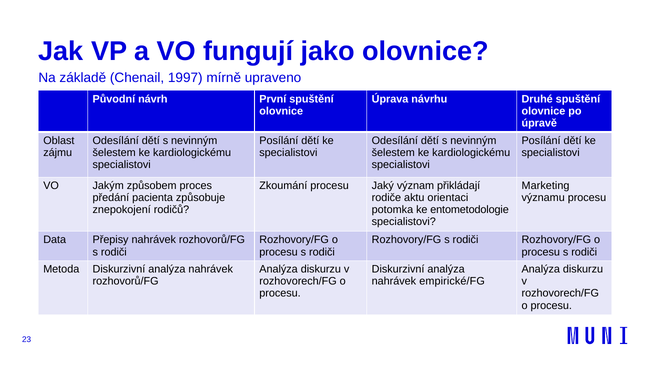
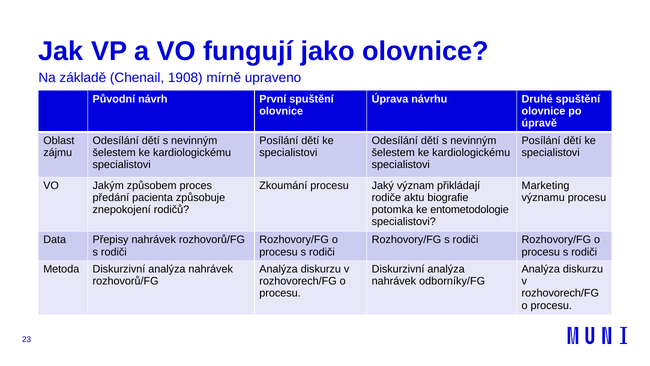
1997: 1997 -> 1908 (185, 77)
orientaci: orientaci -> biografie (448, 198)
empirické/FG: empirické/FG -> odborníky/FG (452, 281)
